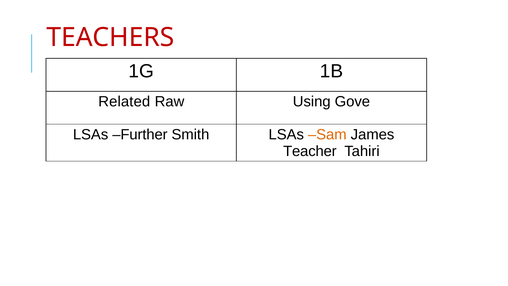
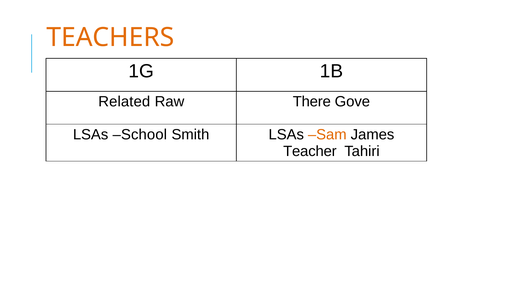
TEACHERS colour: red -> orange (110, 37)
Using: Using -> There (312, 102)
Further: Further -> School (140, 134)
